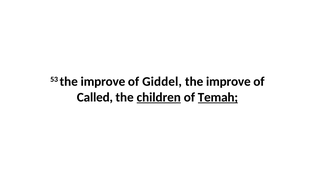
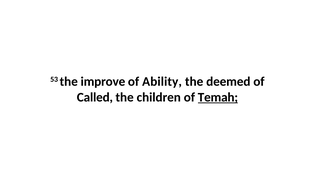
Giddel: Giddel -> Ability (162, 82)
improve: improve -> deemed (228, 82)
children underline: present -> none (159, 97)
